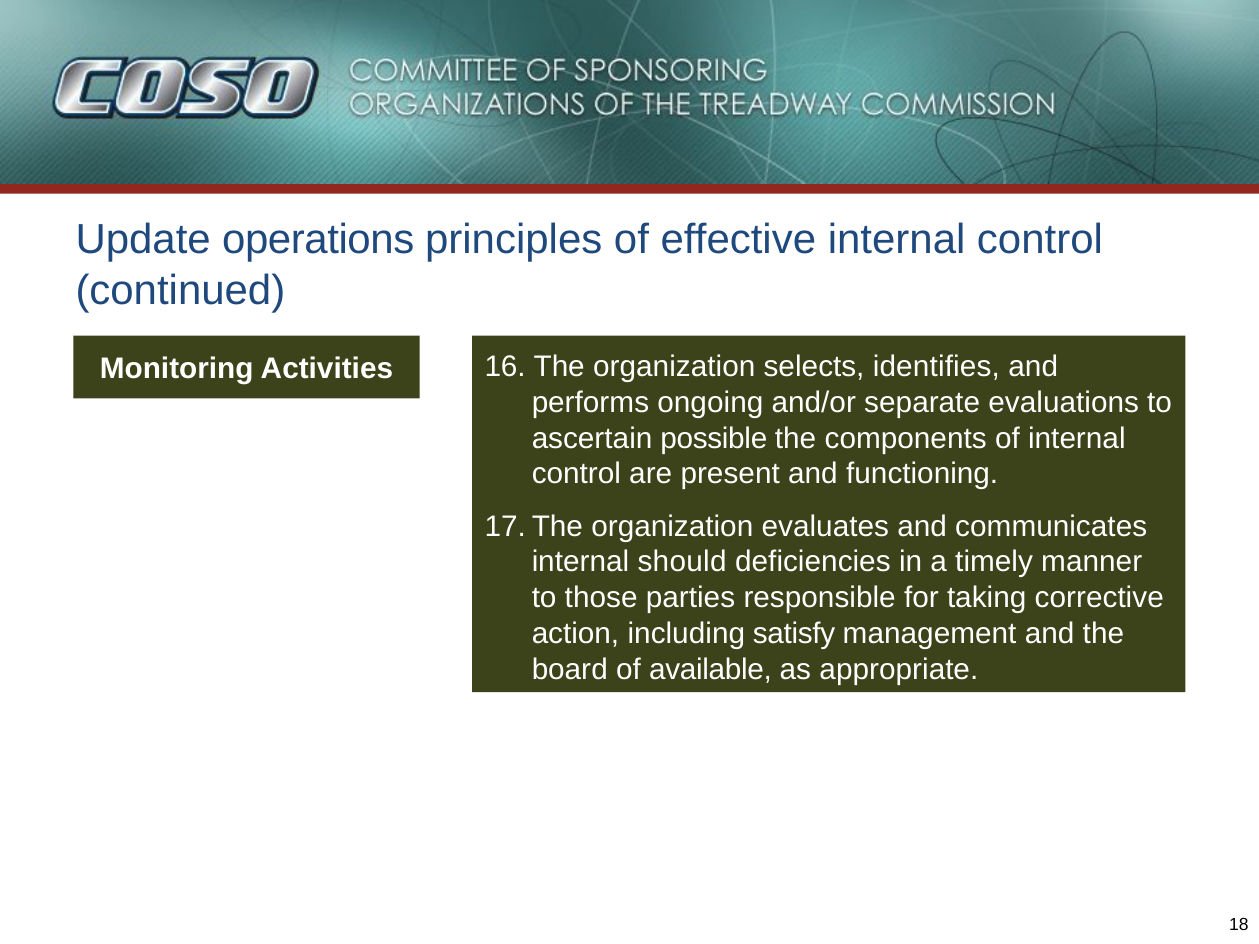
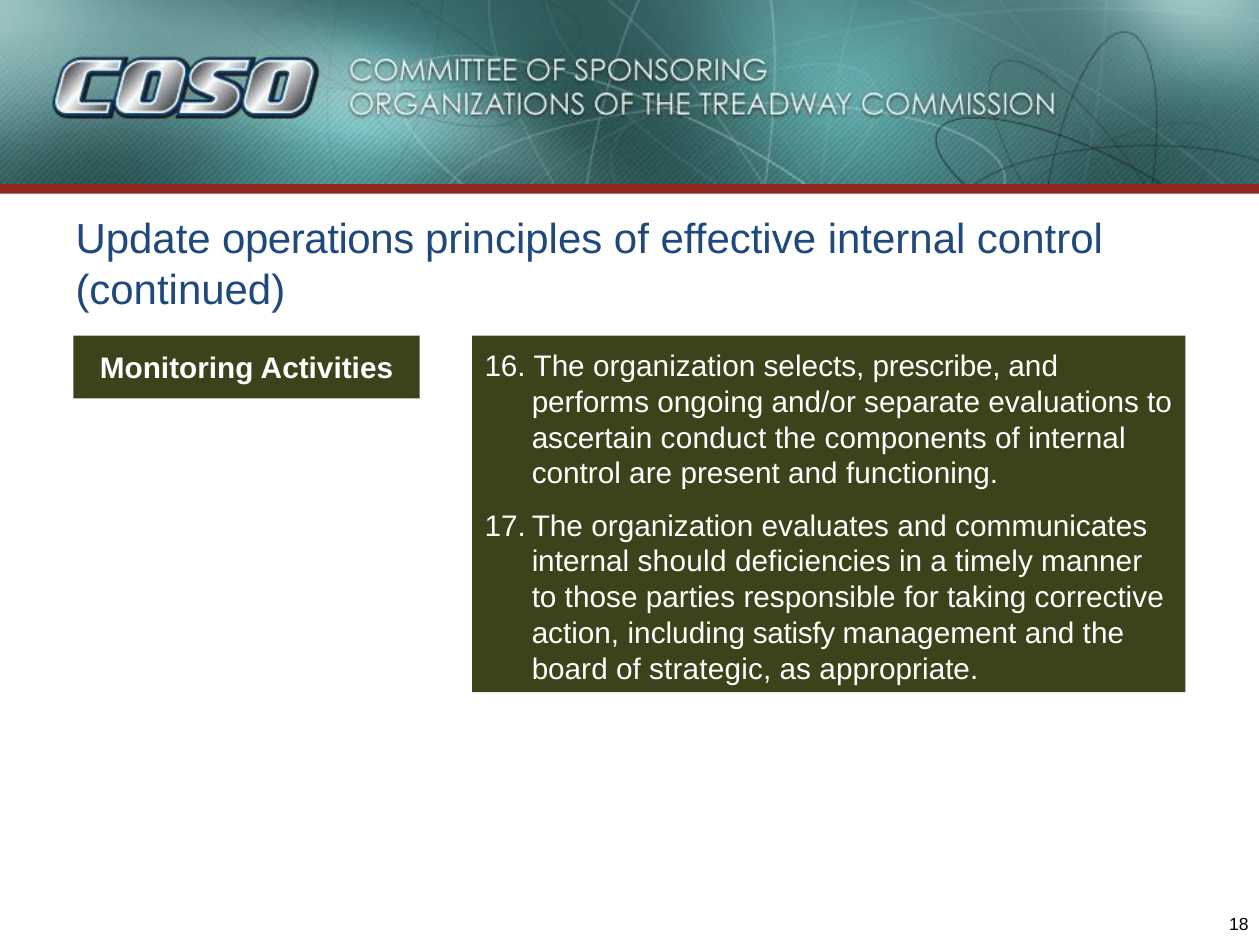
identifies: identifies -> prescribe (937, 367)
possible: possible -> conduct (714, 439)
available: available -> strategic (710, 669)
